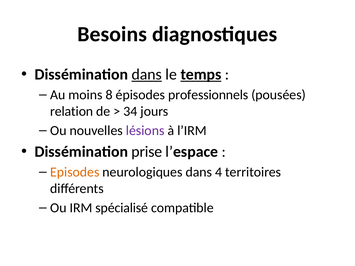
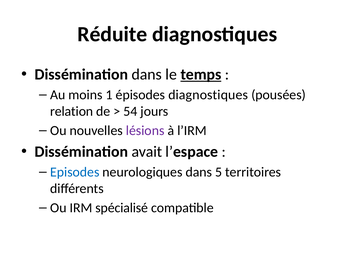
Besoins: Besoins -> Réduite (112, 34)
dans underline: present -> none (147, 74)
8: 8 -> 1 (109, 95)
épisodes professionnels: professionnels -> diagnostiques (208, 95)
34: 34 -> 54 (130, 111)
prise: prise -> avait (147, 152)
Episodes colour: orange -> blue (75, 172)
4: 4 -> 5 (219, 172)
